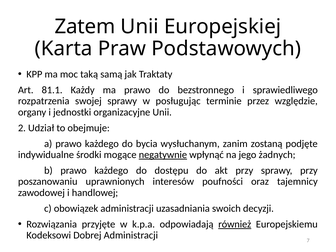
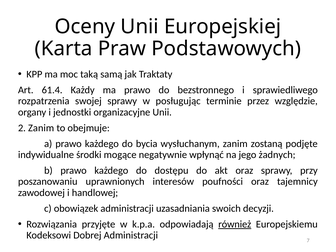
Zatem: Zatem -> Oceny (85, 27)
81.1: 81.1 -> 61.4 (52, 90)
2 Udział: Udział -> Zanim (41, 128)
negatywnie underline: present -> none (163, 155)
akt przy: przy -> oraz (244, 171)
